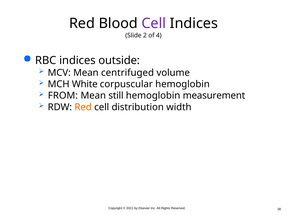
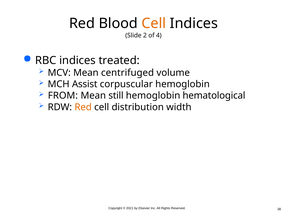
Cell colour: purple -> orange (154, 23)
outside: outside -> treated (119, 60)
White: White -> Assist (85, 84)
measurement: measurement -> hematological (214, 96)
